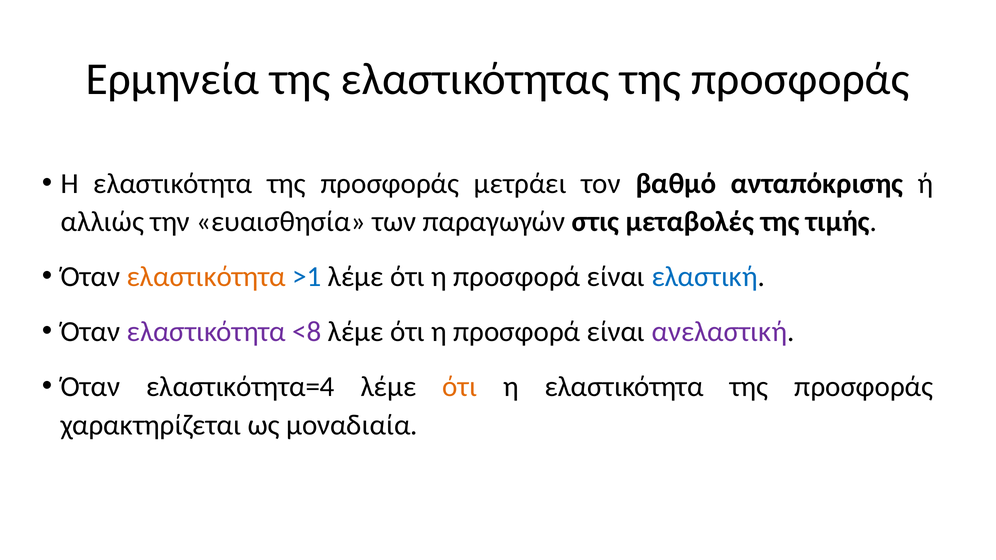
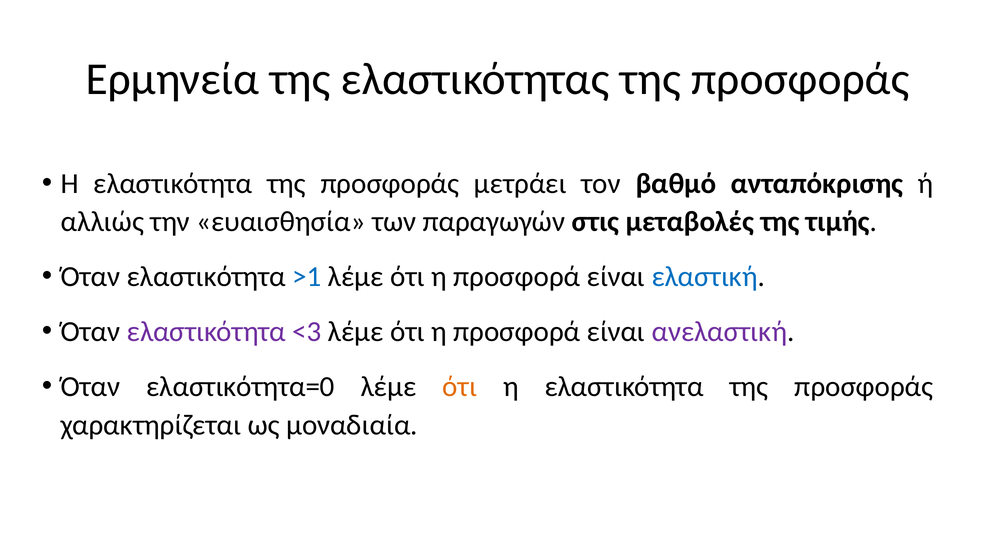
ελαστικότητα colour: orange -> black (206, 277)
<8: <8 -> <3 (307, 332)
ελαστικότητα=4: ελαστικότητα=4 -> ελαστικότητα=0 (240, 387)
